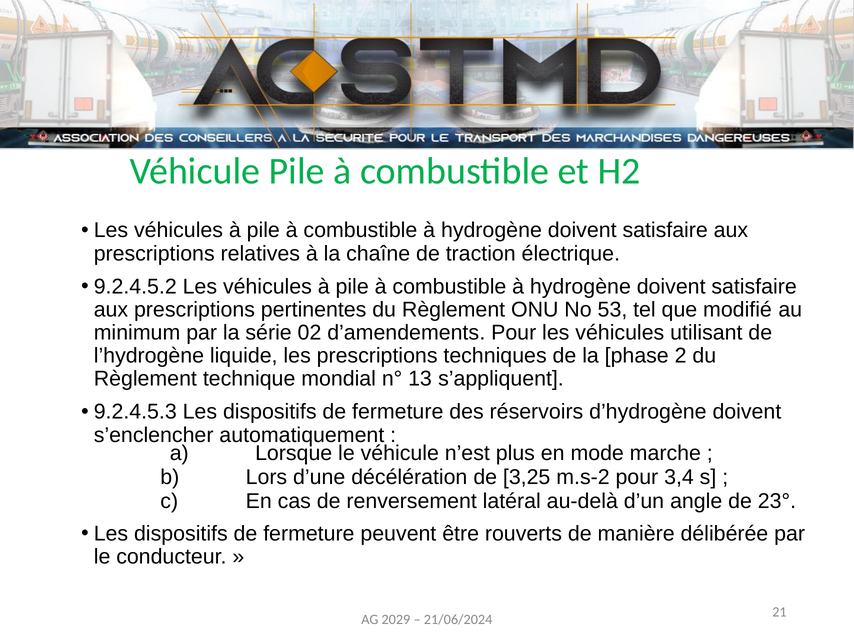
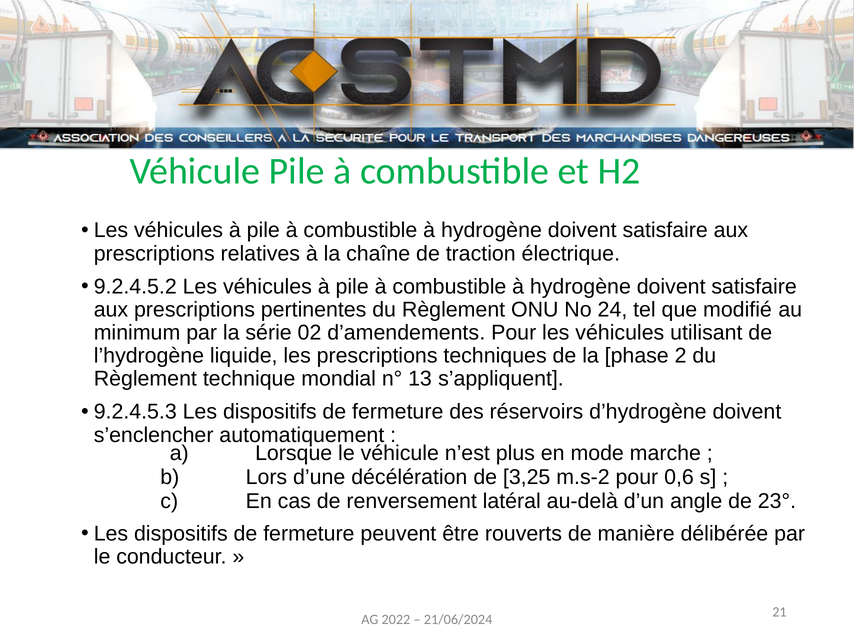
53: 53 -> 24 (612, 309)
3,4: 3,4 -> 0,6 (679, 477)
2029: 2029 -> 2022 (396, 619)
